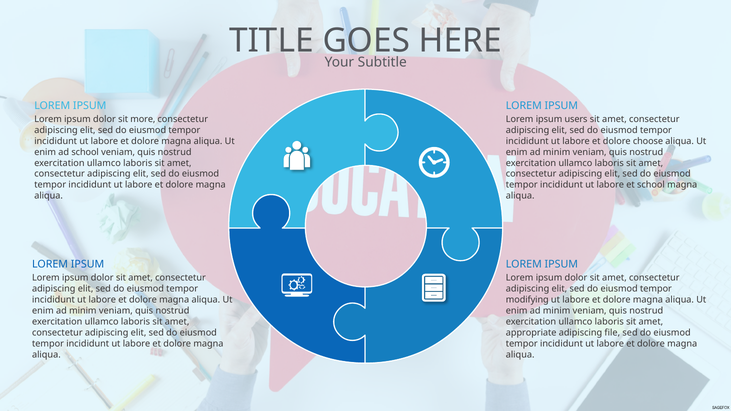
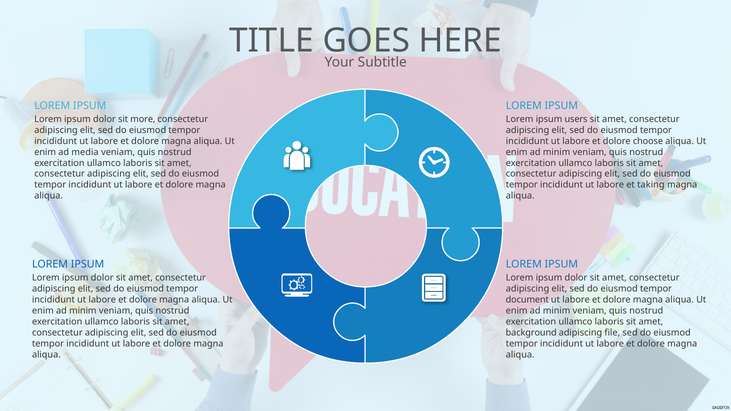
ad school: school -> media (85, 152)
et school: school -> taking (651, 185)
modifying: modifying -> document (527, 300)
appropriate: appropriate -> background (531, 333)
